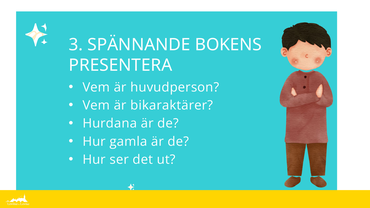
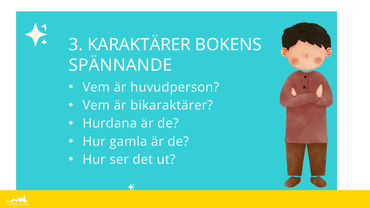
SPÄNNANDE: SPÄNNANDE -> KARAKTÄRER (139, 45)
PRESENTERA: PRESENTERA -> SPÄNNANDE (120, 65)
